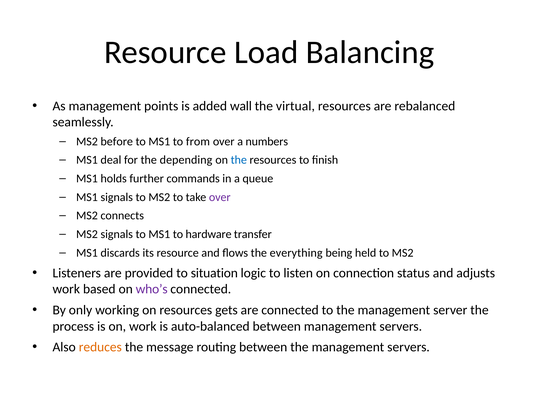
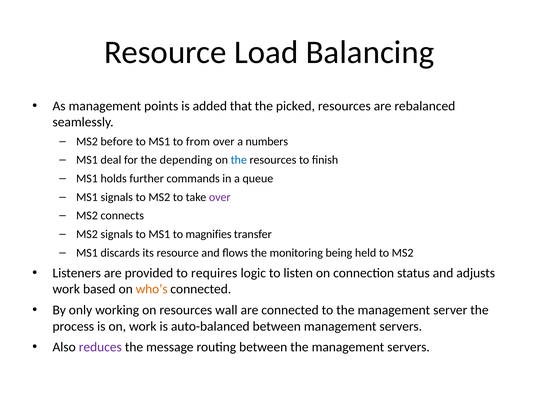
wall: wall -> that (241, 106)
virtual: virtual -> picked (295, 106)
hardware: hardware -> magnifies (209, 234)
everything: everything -> monitoring (296, 253)
situation: situation -> requires (214, 273)
who’s colour: purple -> orange (152, 289)
gets: gets -> wall (226, 310)
reduces colour: orange -> purple (100, 347)
